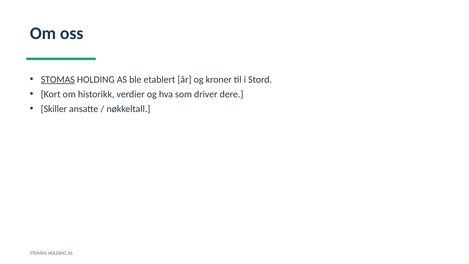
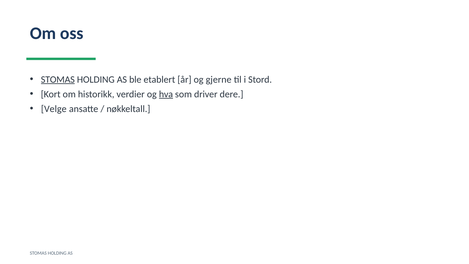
kroner: kroner -> gjerne (219, 79)
hva underline: none -> present (166, 94)
Skiller: Skiller -> Velge (54, 109)
